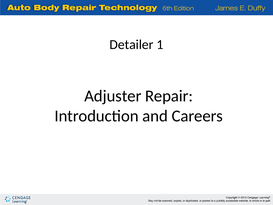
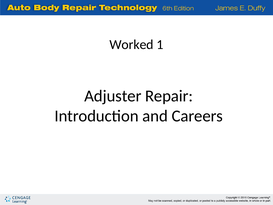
Detailer: Detailer -> Worked (132, 45)
